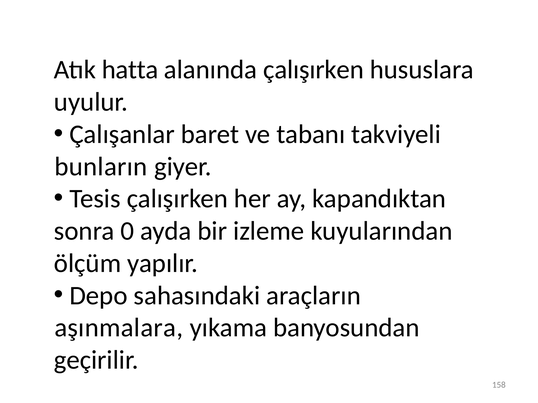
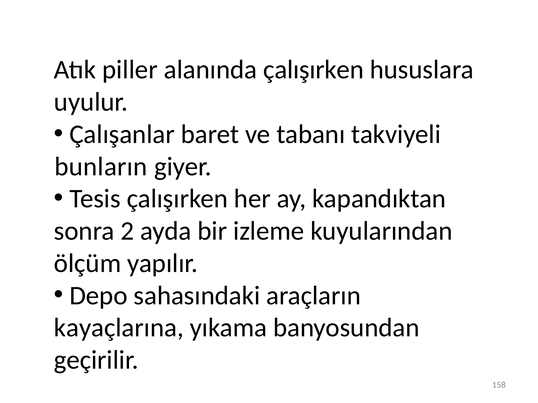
hatta: hatta -> piller (130, 70)
0: 0 -> 2 (127, 231)
aşınmalara: aşınmalara -> kayaçlarına (119, 328)
